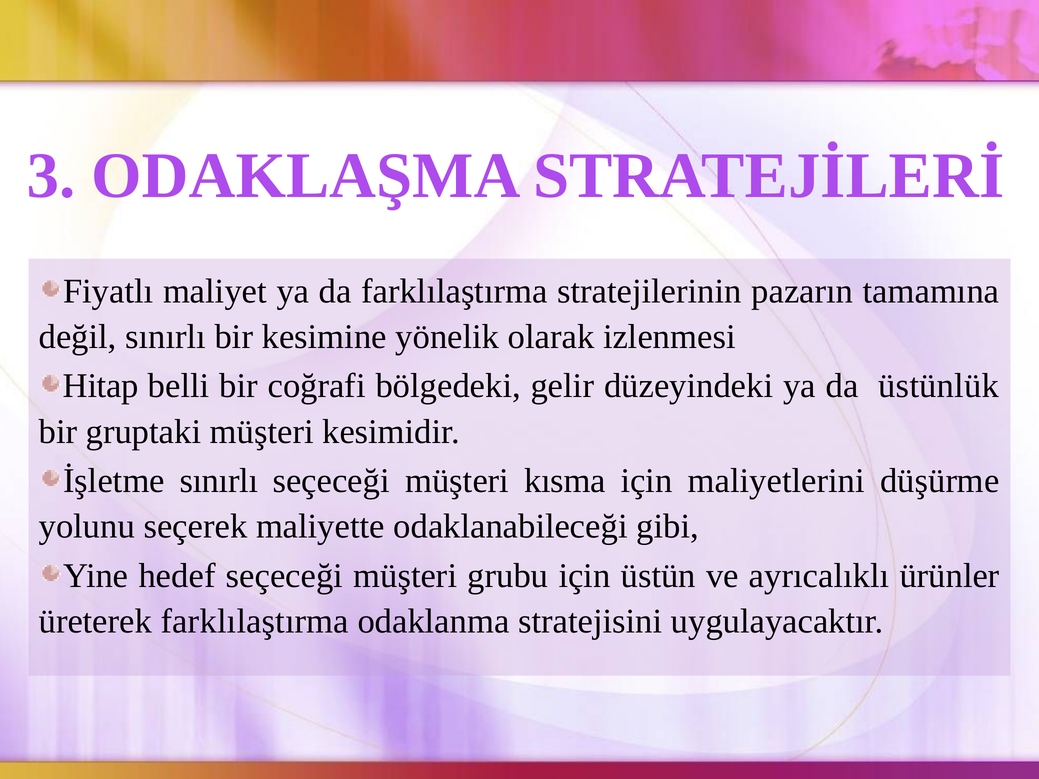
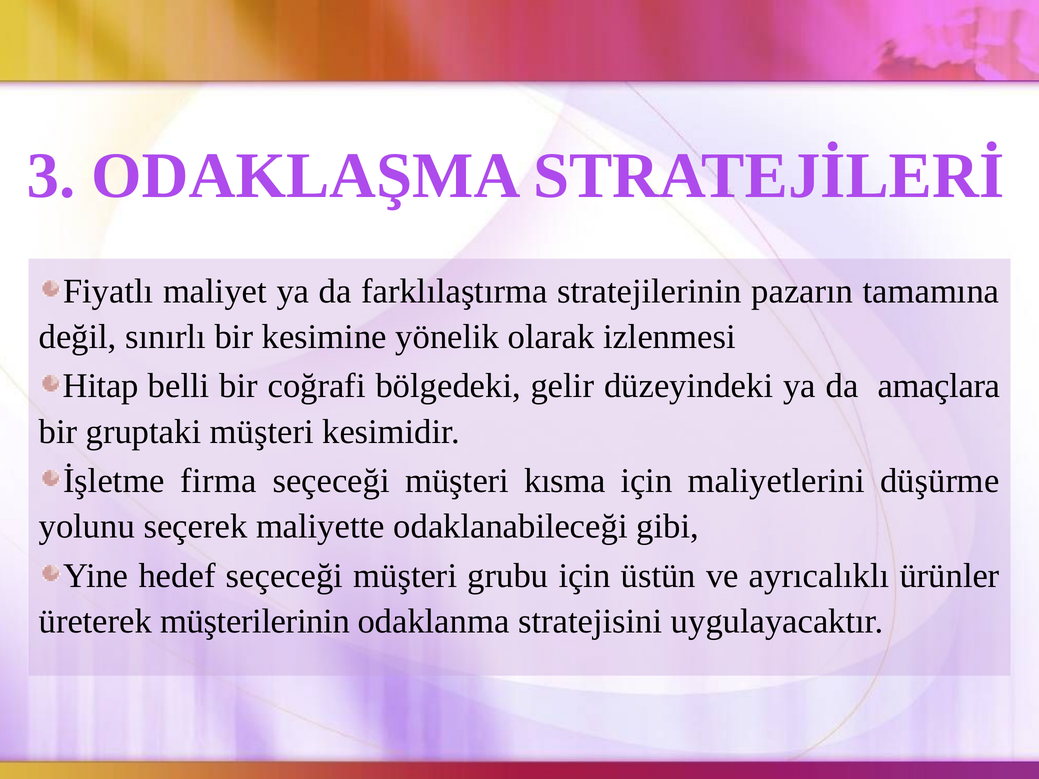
üstünlük: üstünlük -> amaçlara (939, 386)
İşletme sınırlı: sınırlı -> firma (219, 481)
üreterek farklılaştırma: farklılaştırma -> müşterilerinin (255, 621)
